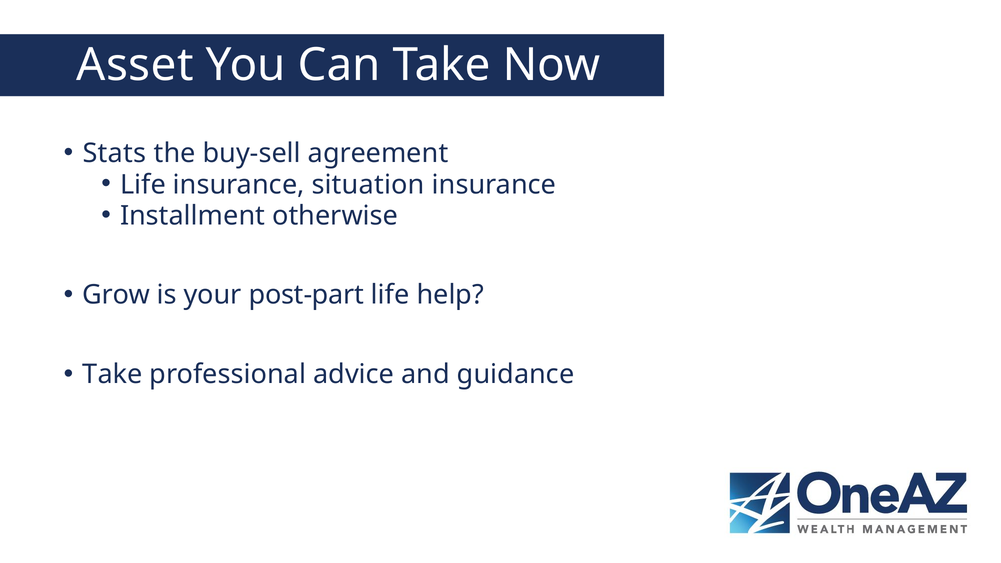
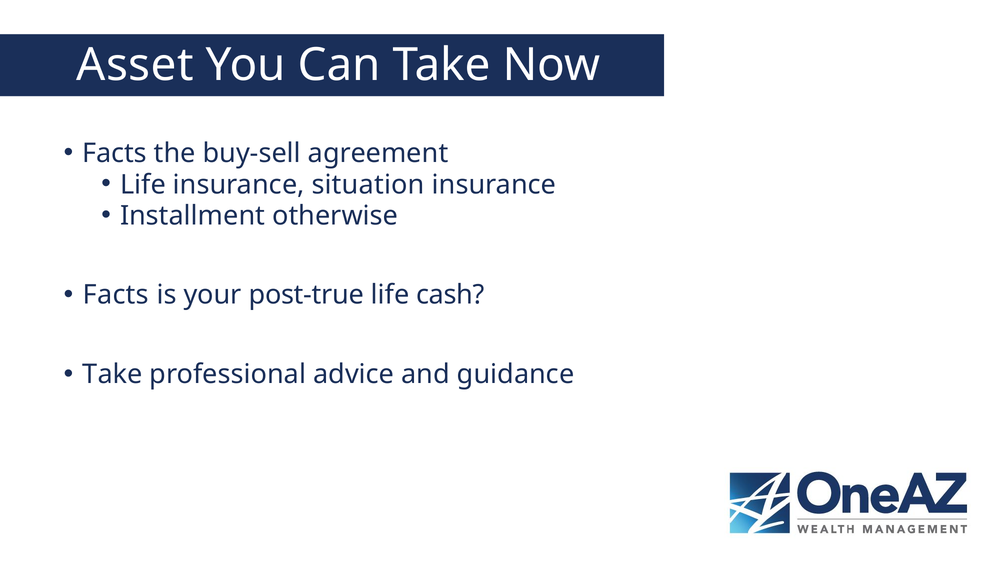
Stats: Stats -> Facts (115, 153)
Grow: Grow -> Facts (116, 295)
post-part: post-part -> post-true (306, 295)
help: help -> cash (450, 295)
